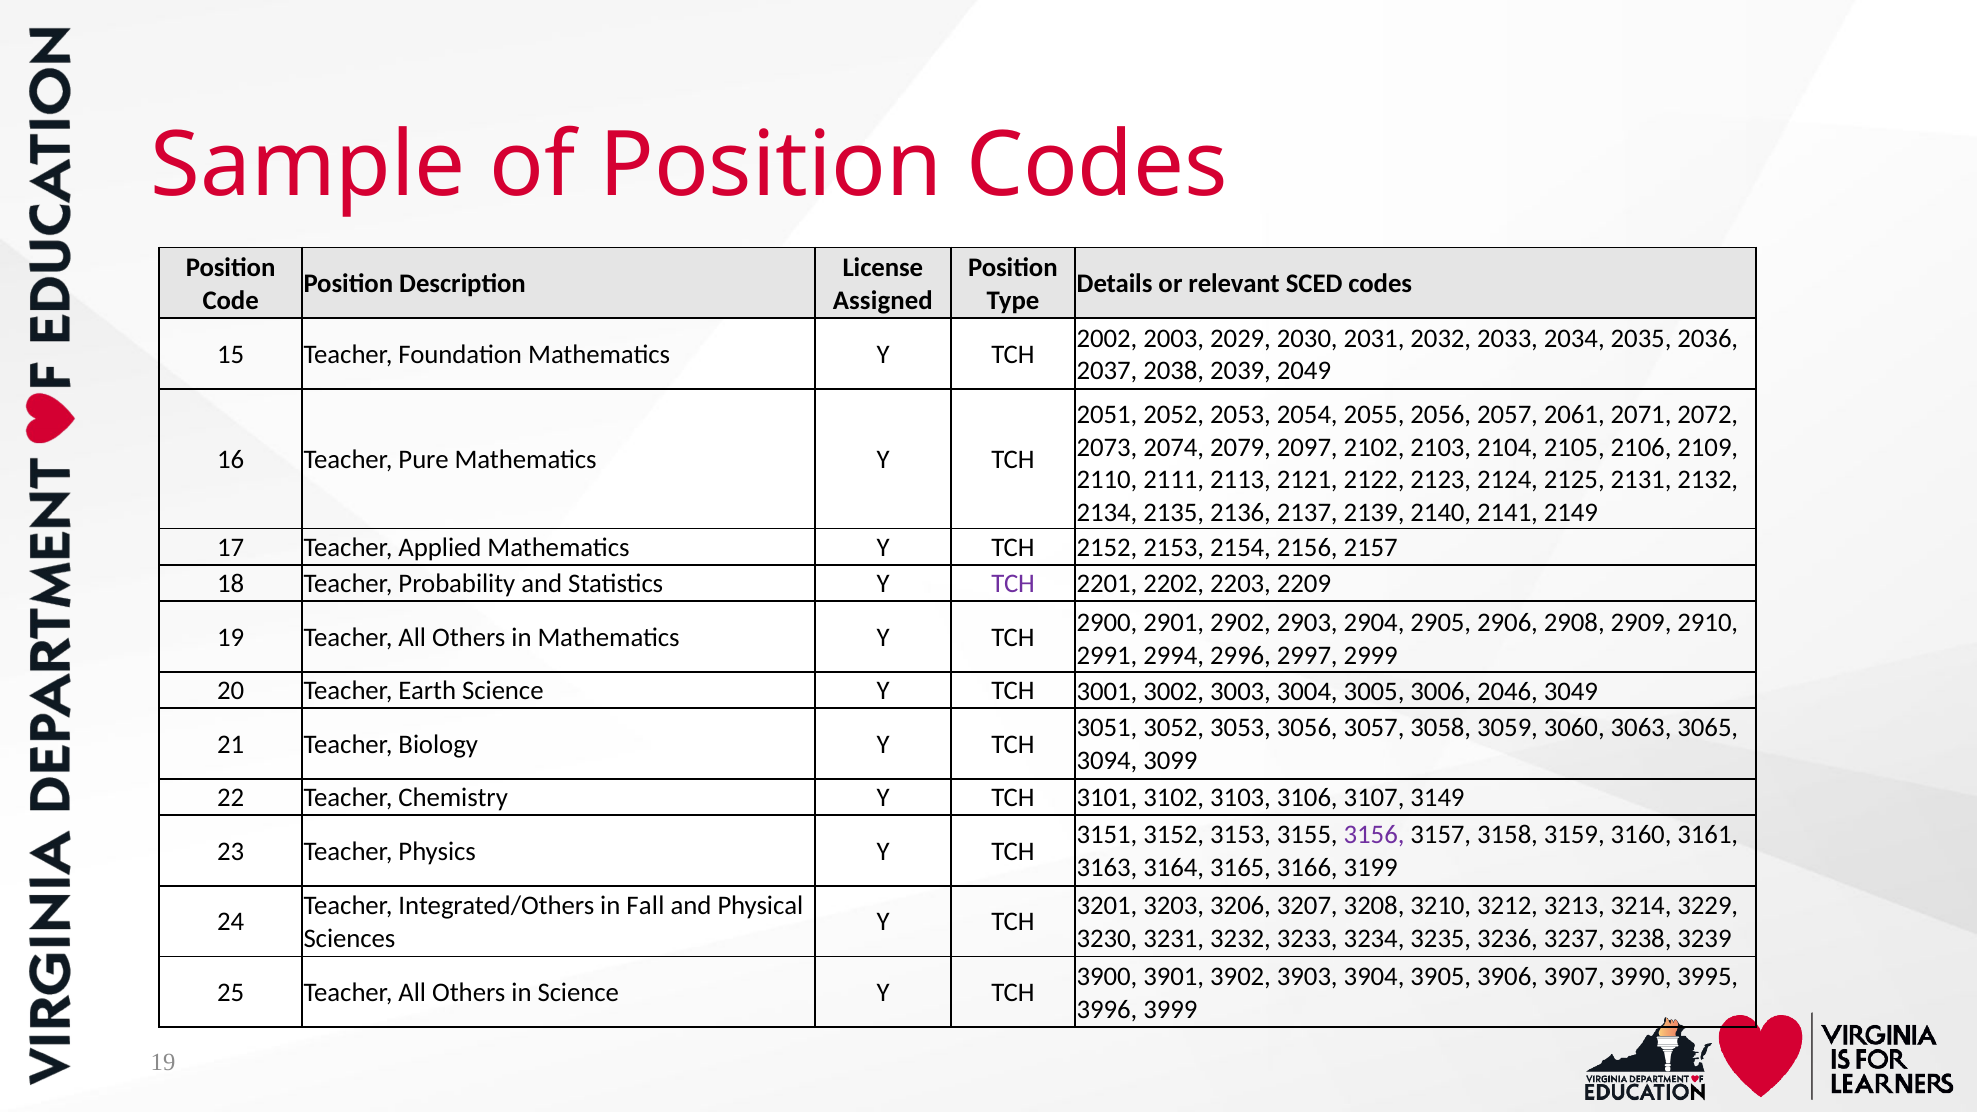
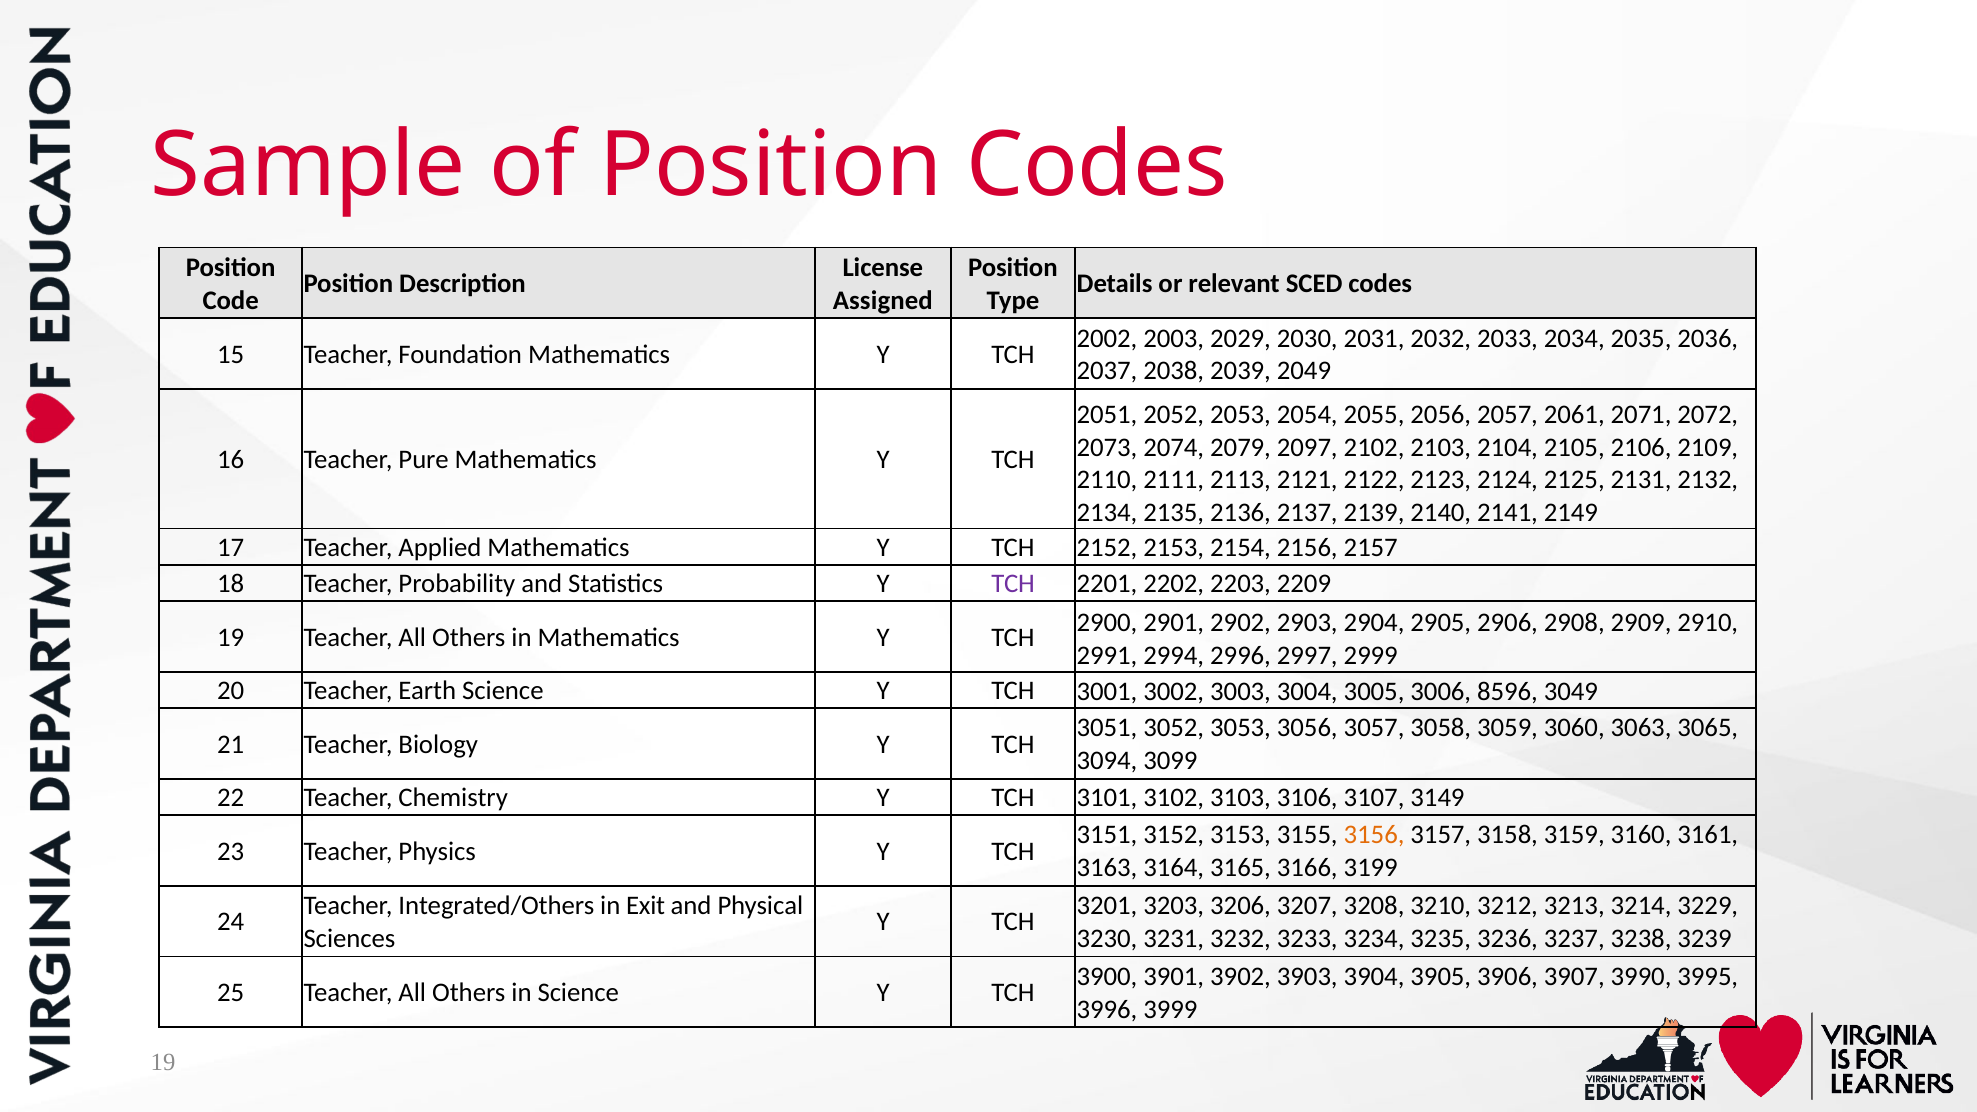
2046: 2046 -> 8596 (1507, 692)
3156 colour: purple -> orange (1374, 835)
Fall: Fall -> Exit (646, 906)
